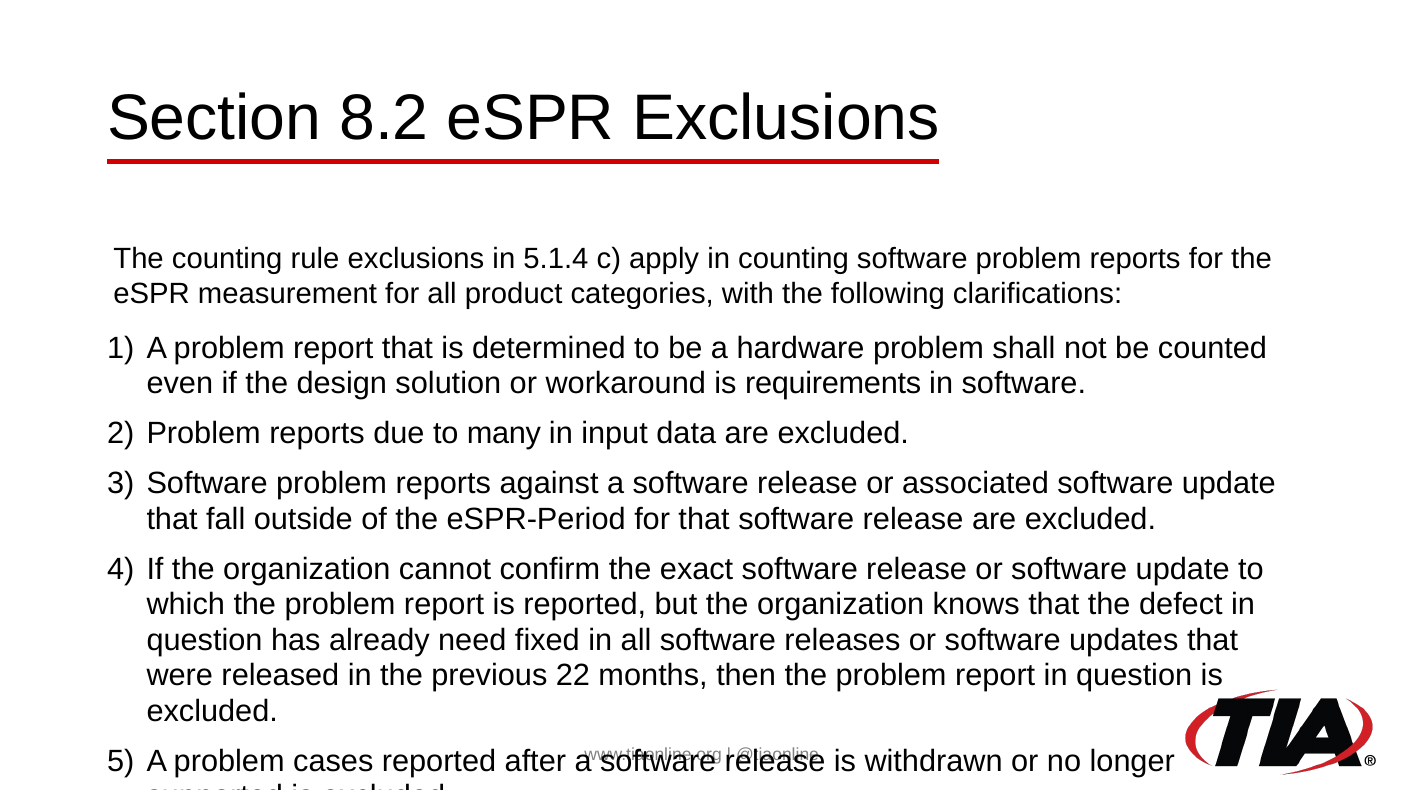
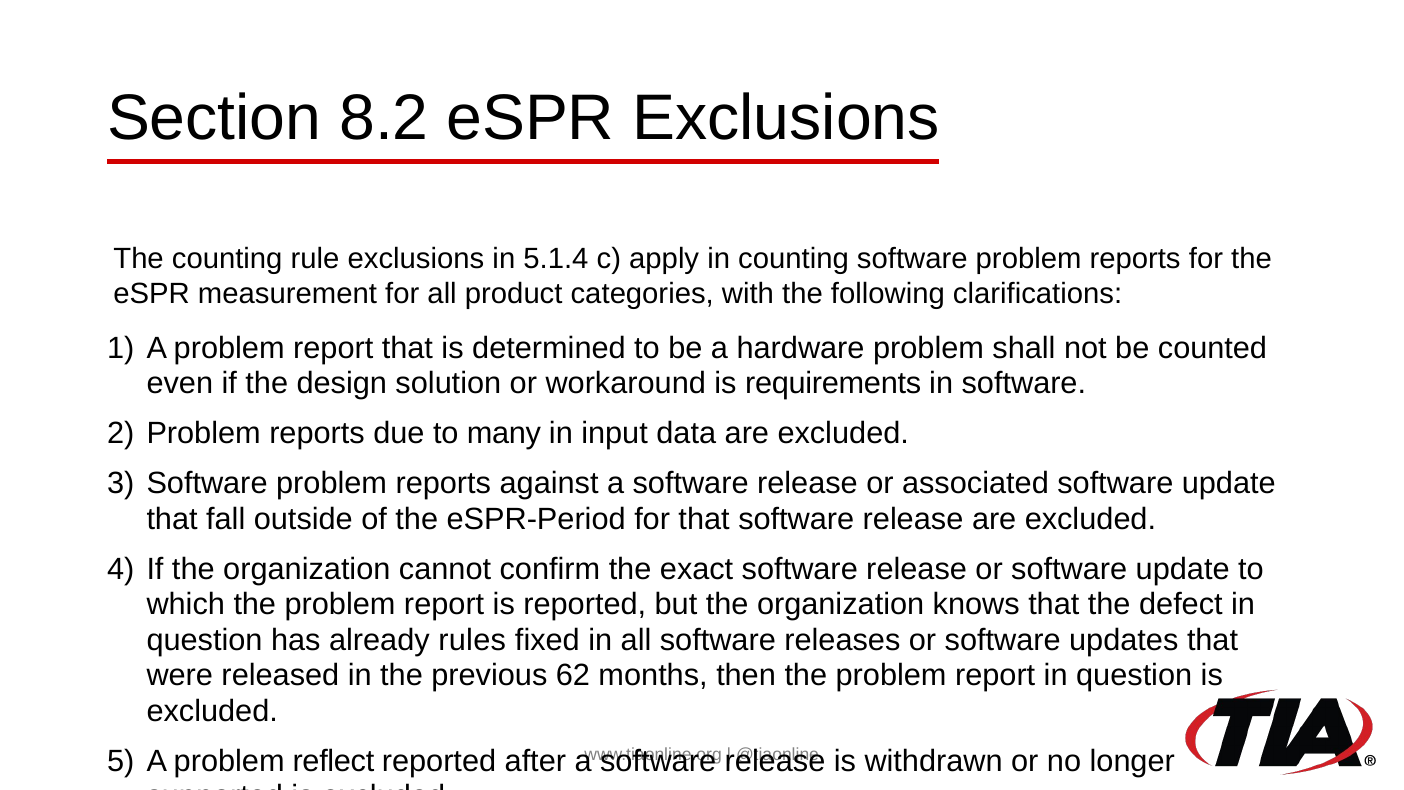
need: need -> rules (472, 640)
22: 22 -> 62 (573, 675)
cases: cases -> reflect (333, 761)
